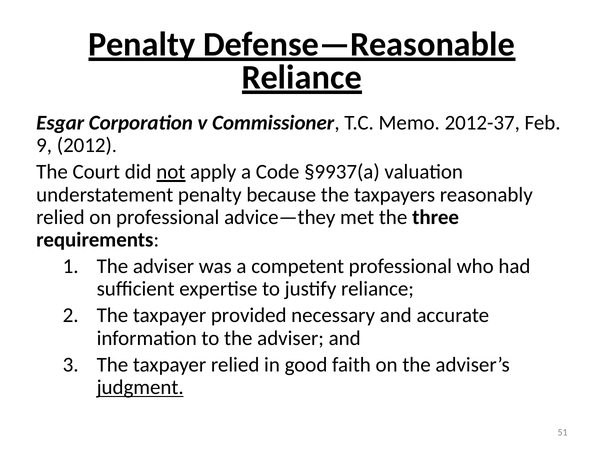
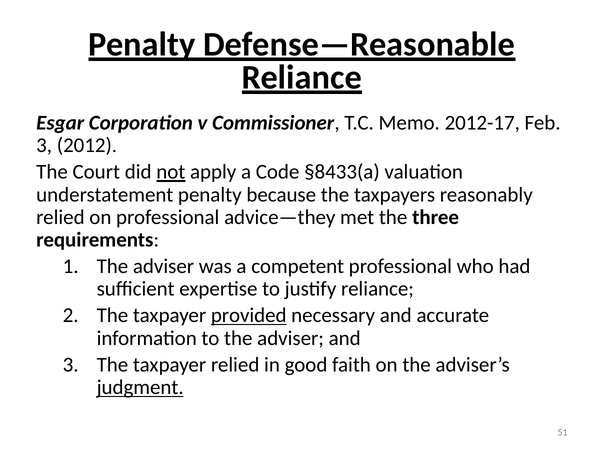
2012-37: 2012-37 -> 2012-17 (482, 123)
9: 9 -> 3 (44, 145)
§9937(a: §9937(a -> §8433(a (342, 172)
provided underline: none -> present (249, 316)
